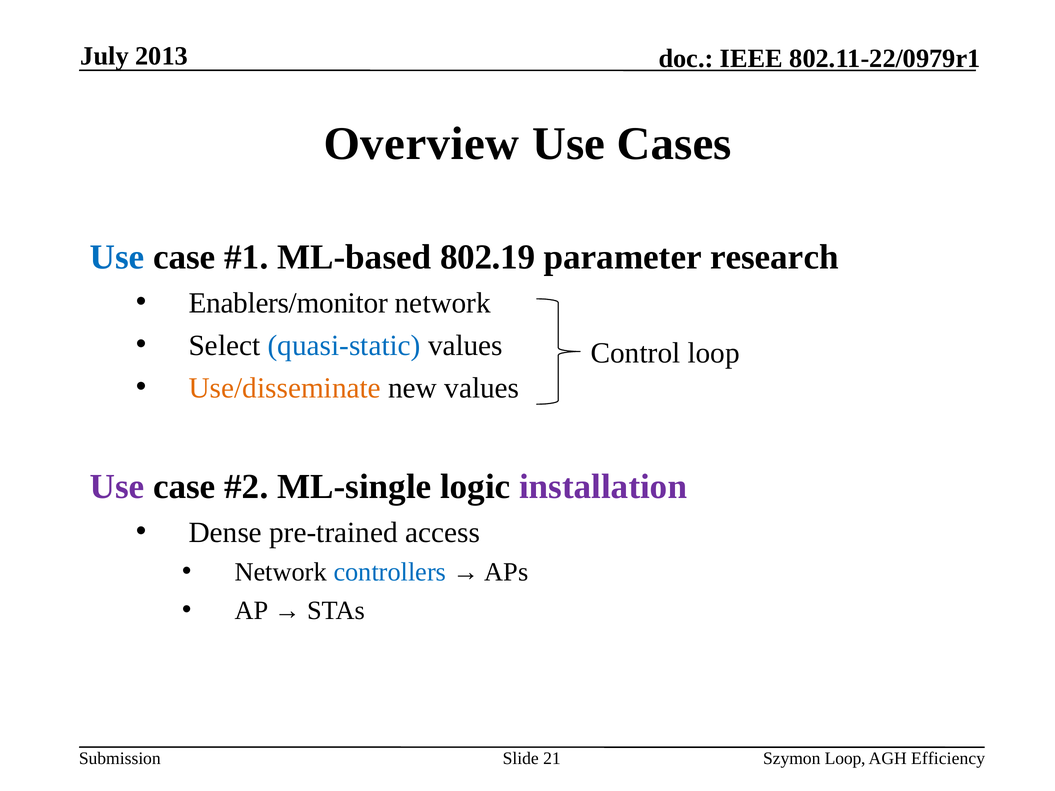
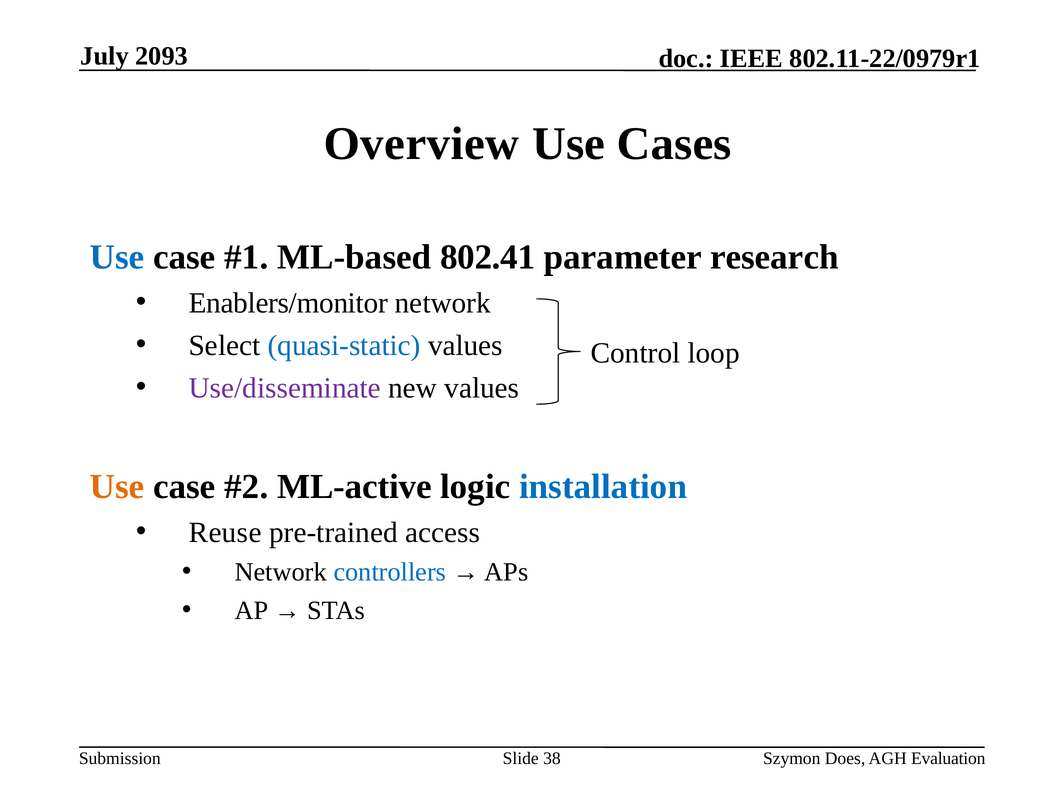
2013: 2013 -> 2093 (162, 56)
802.19: 802.19 -> 802.41 (488, 257)
Use/disseminate colour: orange -> purple (285, 388)
Use colour: purple -> orange (117, 487)
ML-single: ML-single -> ML-active (354, 487)
installation colour: purple -> blue (603, 487)
Dense: Dense -> Reuse (225, 533)
21: 21 -> 38 (552, 759)
Szymon Loop: Loop -> Does (845, 759)
Efficiency: Efficiency -> Evaluation (948, 759)
